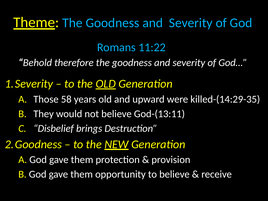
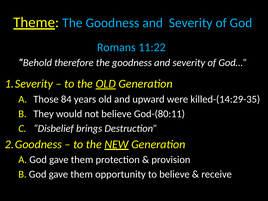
58: 58 -> 84 (66, 99)
God-(13:11: God-(13:11 -> God-(80:11 (159, 114)
